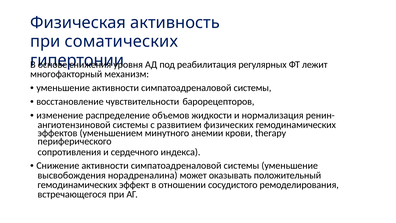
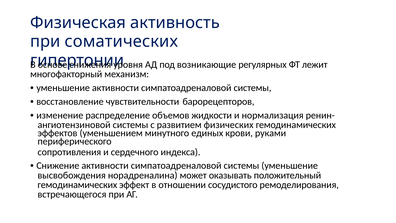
реабилитация: реабилитация -> возникающие (207, 65)
анемии: анемии -> единых (207, 133)
therapy: therapy -> руками (271, 133)
